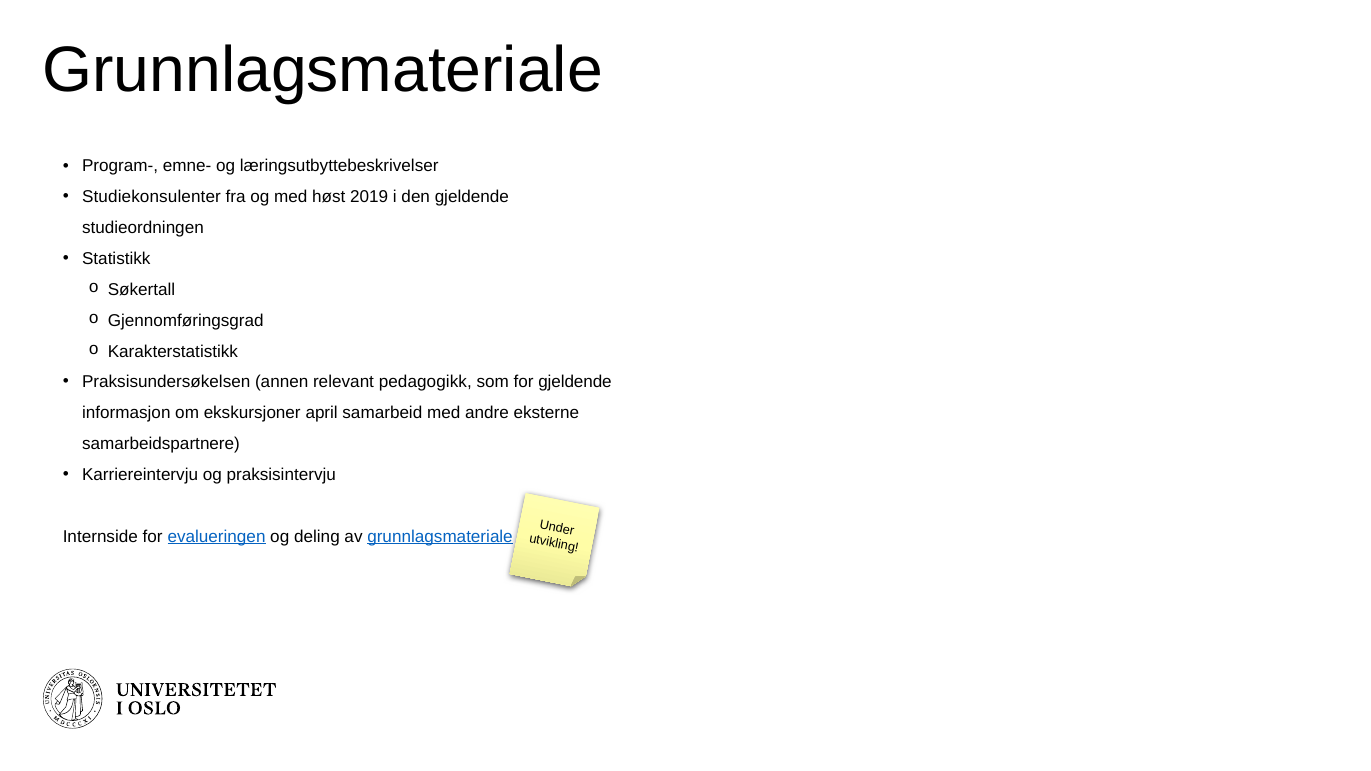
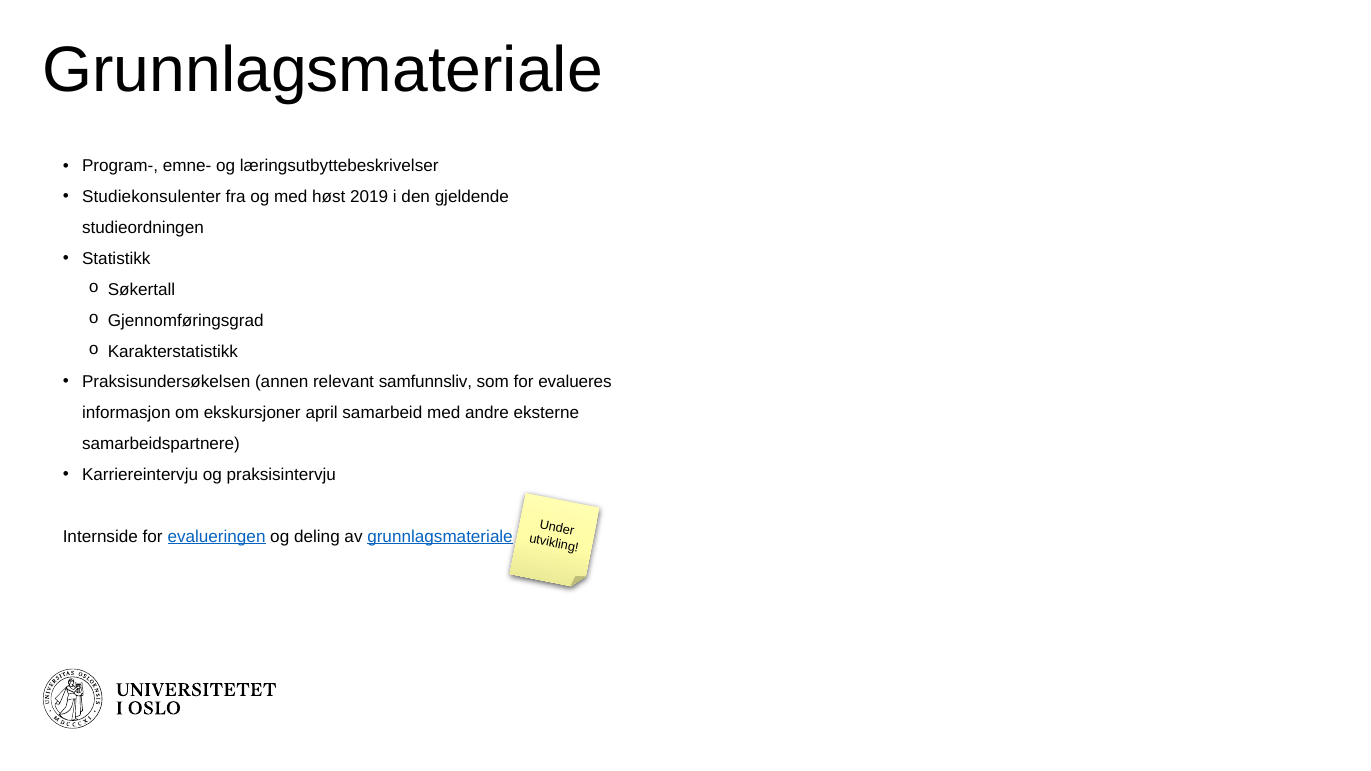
pedagogikk: pedagogikk -> samfunnsliv (425, 382)
for gjeldende: gjeldende -> evalueres (575, 382)
